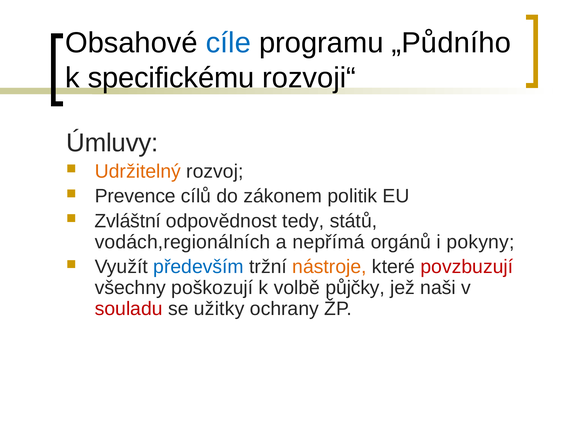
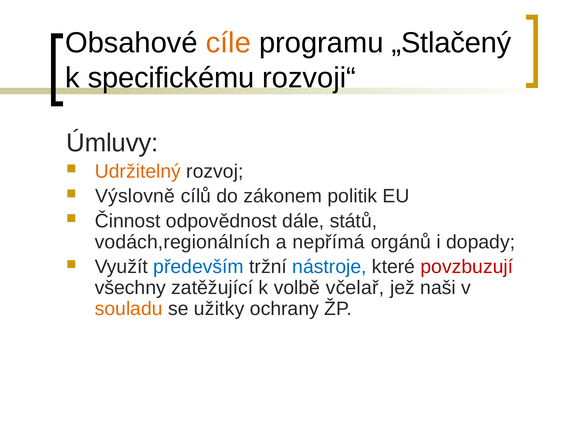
cíle colour: blue -> orange (228, 43)
„Půdního: „Půdního -> „Stlačený (451, 43)
Prevence: Prevence -> Výslovně (135, 196)
Zvláštní: Zvláštní -> Činnost (128, 221)
tedy: tedy -> dále (303, 221)
pokyny: pokyny -> dopady (481, 242)
nástroje colour: orange -> blue (329, 267)
poškozují: poškozují -> zatěžující (212, 288)
půjčky: půjčky -> včelař (355, 288)
souladu colour: red -> orange (129, 308)
